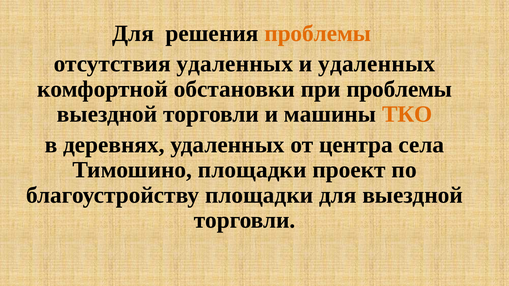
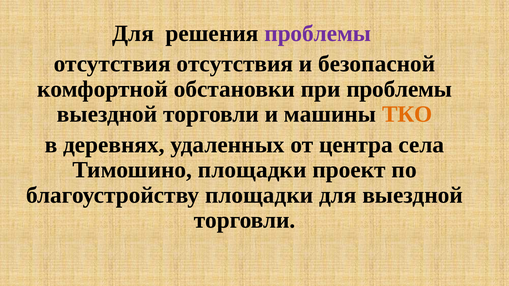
проблемы colour: orange -> purple (318, 33)
отсутствия удаленных: удаленных -> отсутствия (235, 64)
и удаленных: удаленных -> безопасной (377, 64)
